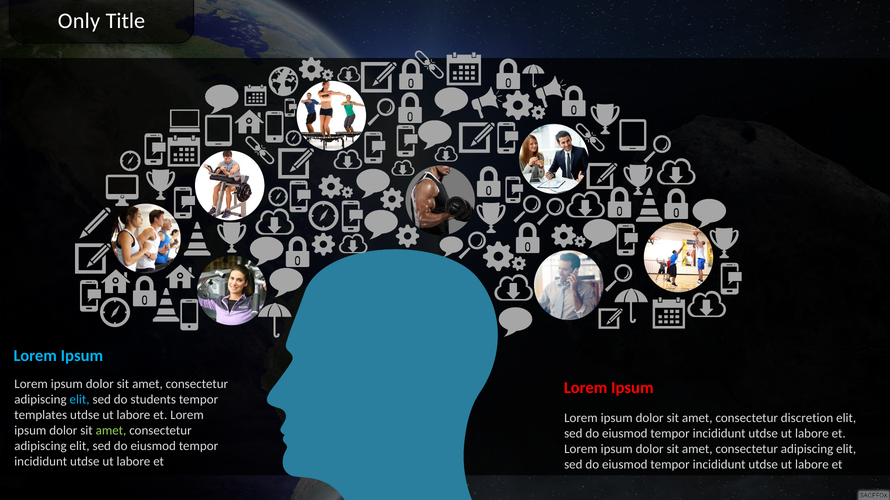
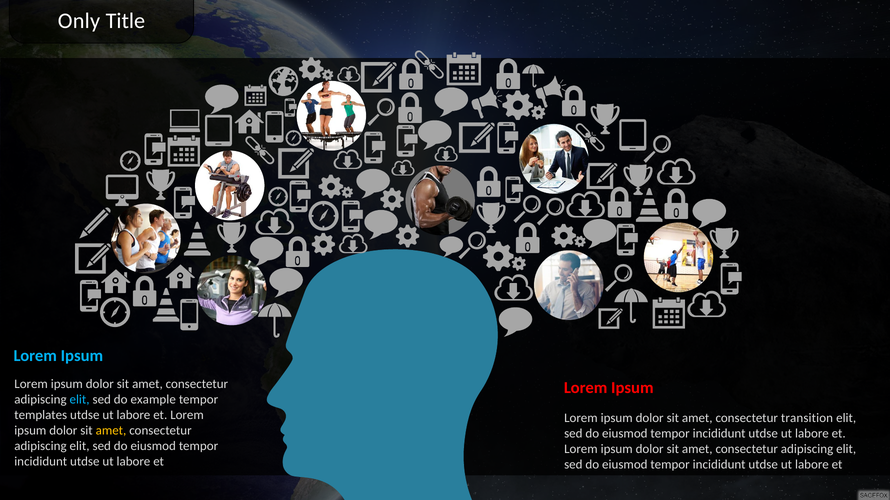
students: students -> example (153, 400)
discretion: discretion -> transition (807, 418)
amet colour: light green -> yellow (111, 431)
